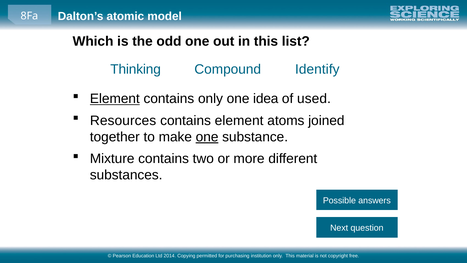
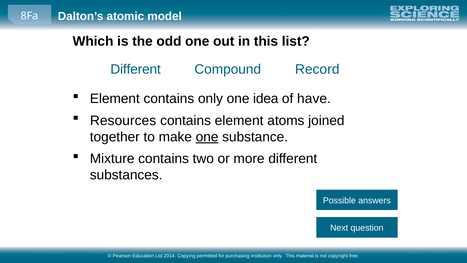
Thinking: Thinking -> Different (136, 69)
Identify: Identify -> Record (317, 69)
Element underline: present -> none (115, 99)
used: used -> have (314, 99)
